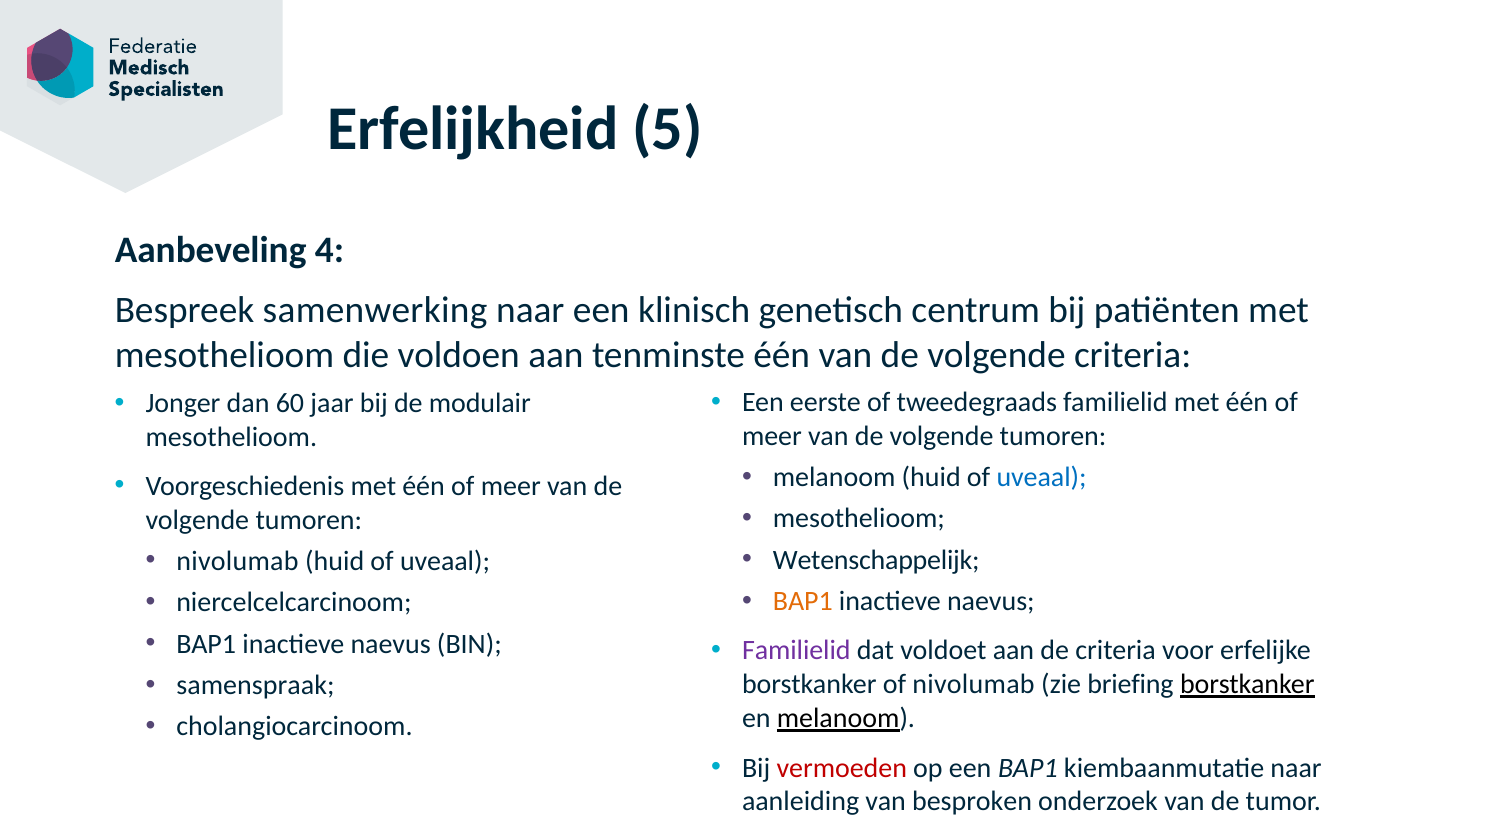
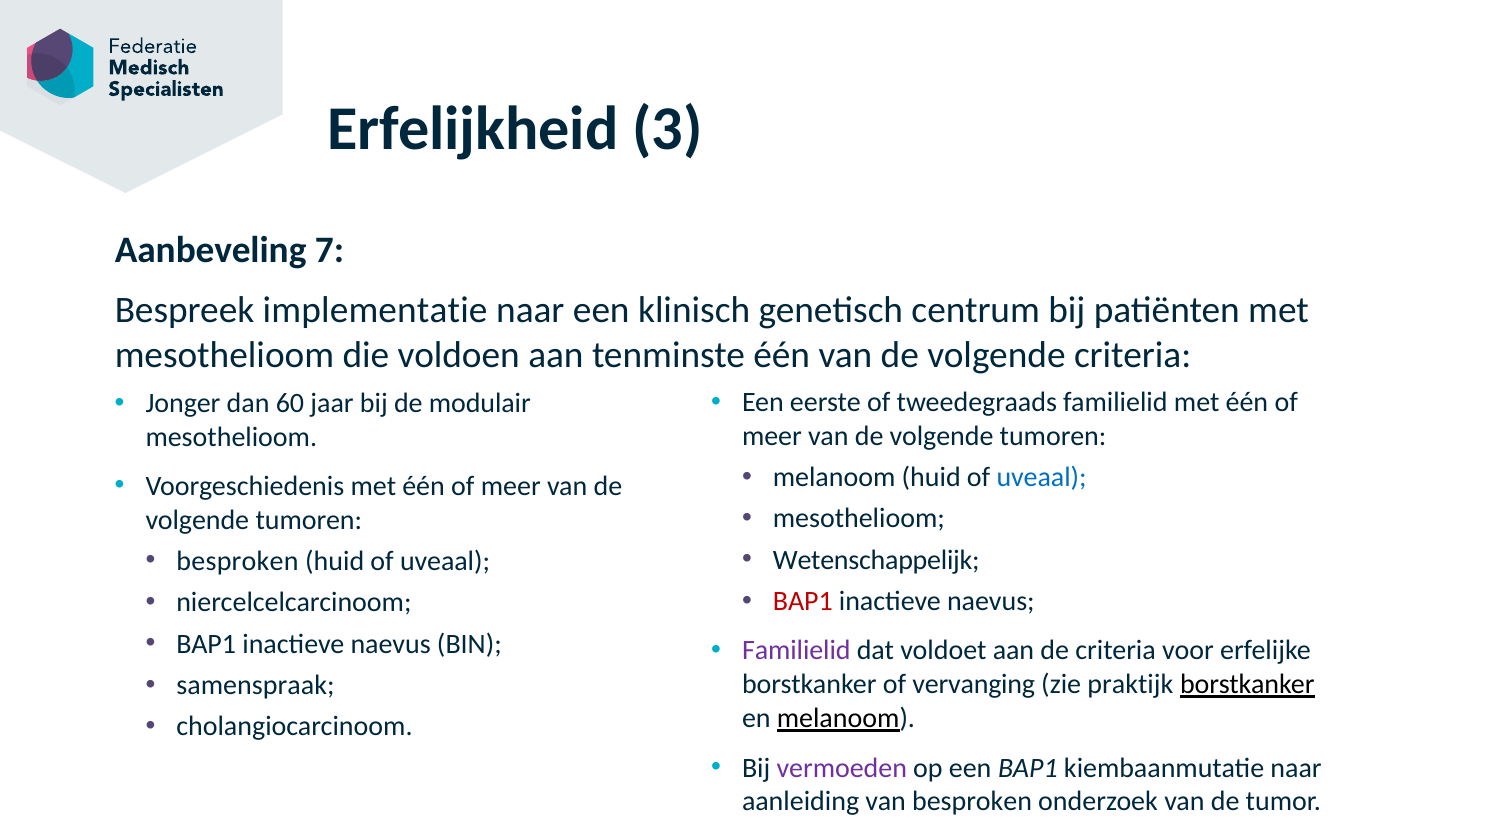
5: 5 -> 3 (668, 129)
4: 4 -> 7 (329, 250)
samenwerking: samenwerking -> implementatie (375, 310)
nivolumab: nivolumab -> besproken (238, 561)
BAP1 colour: orange -> red (803, 601)
of nivolumab: nivolumab -> vervanging (974, 684)
briefing: briefing -> praktijk (1130, 684)
vermoeden colour: red -> purple (842, 768)
